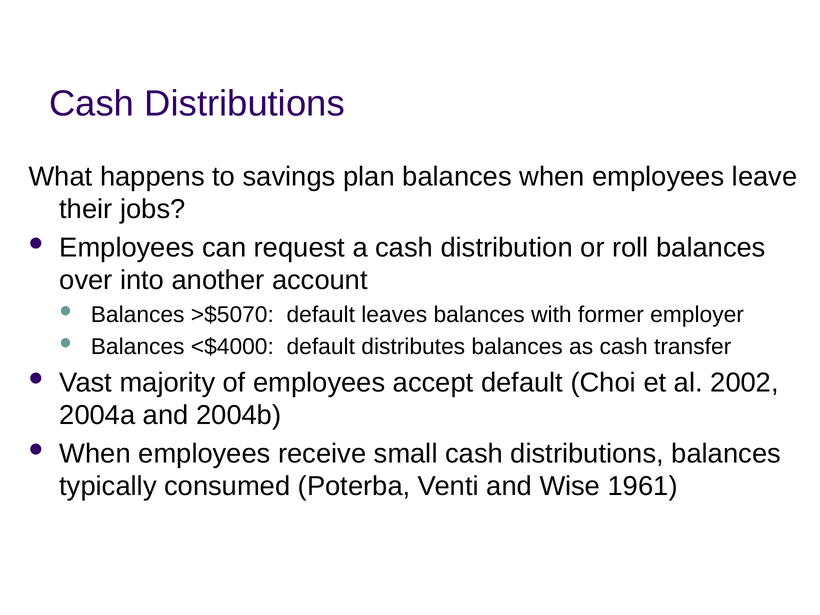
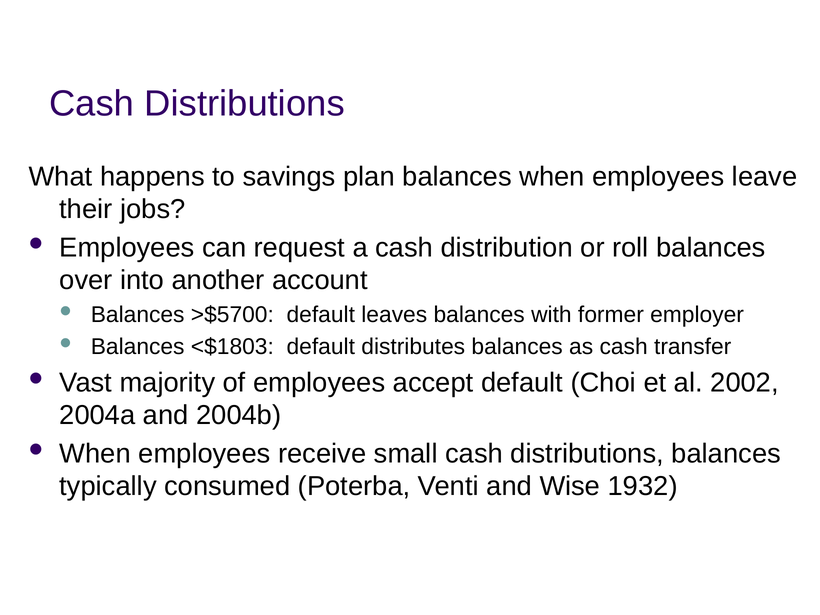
>$5070: >$5070 -> >$5700 (232, 315)
<$4000: <$4000 -> <$1803 (232, 347)
1961: 1961 -> 1932 (643, 486)
